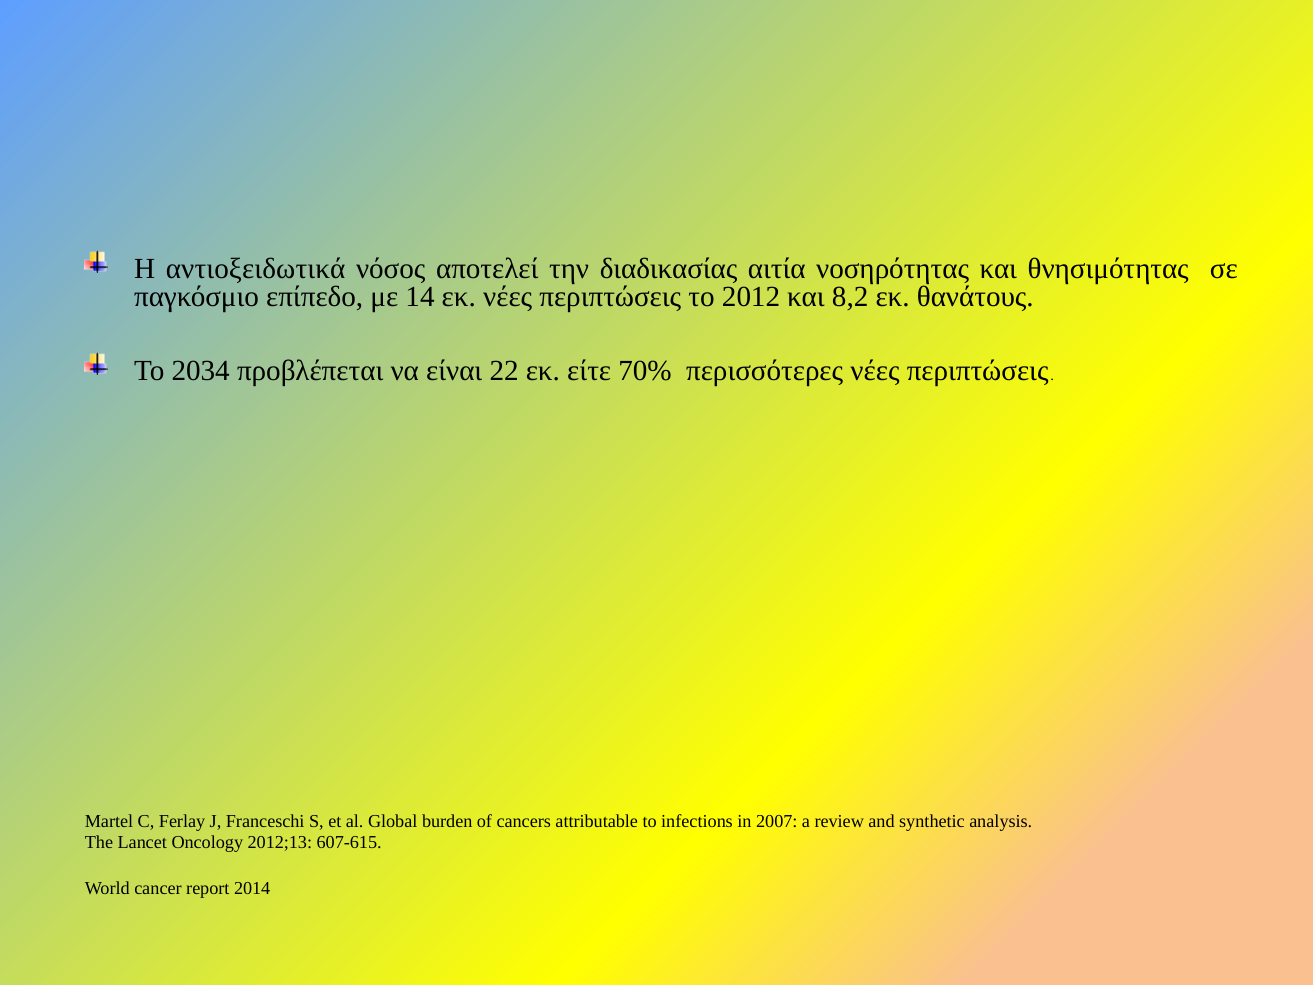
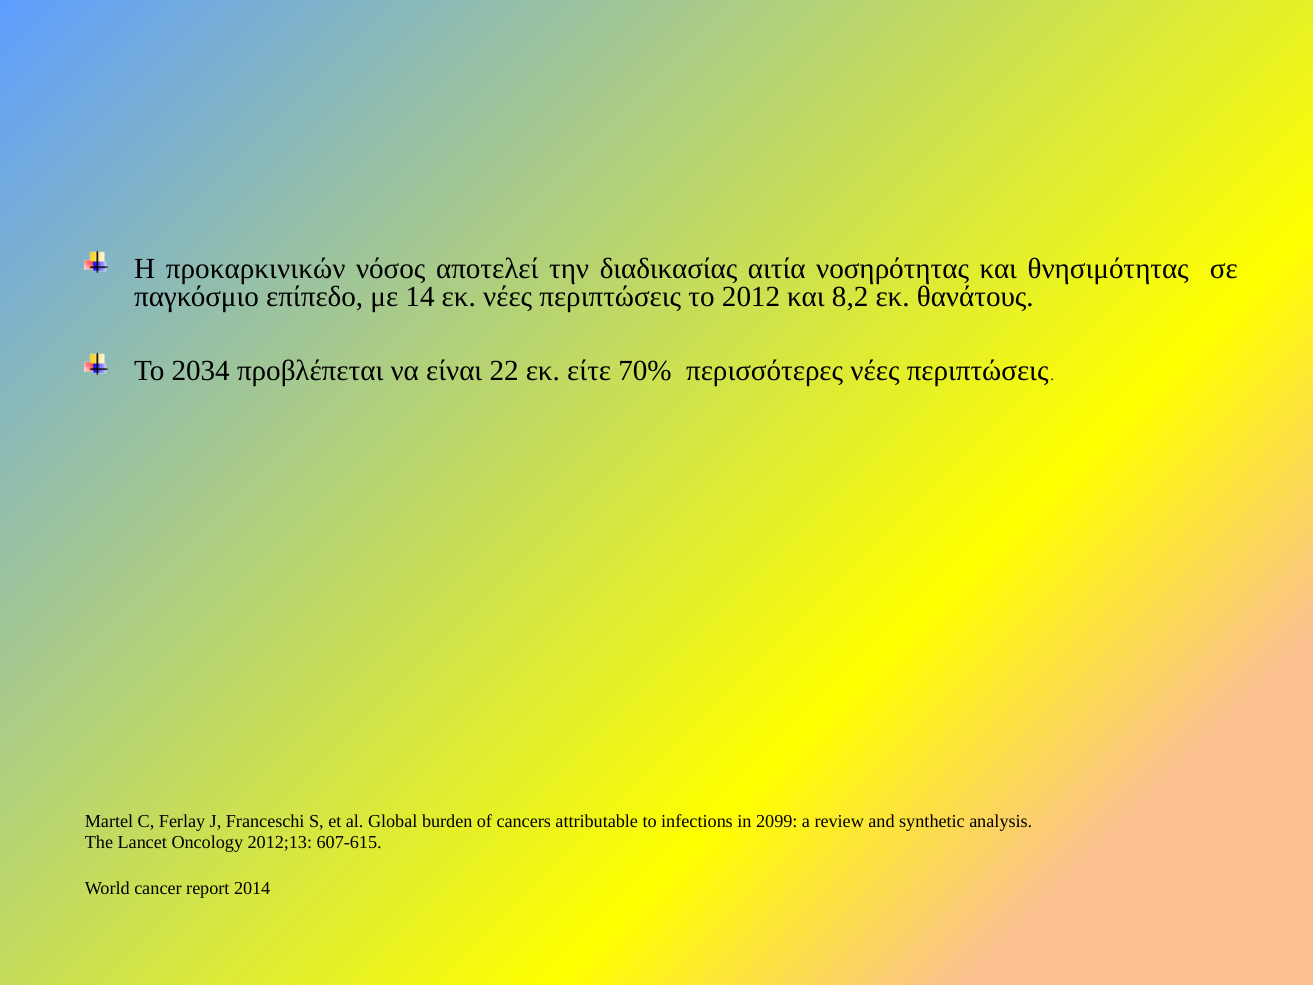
αντιοξειδωτικά: αντιοξειδωτικά -> προκαρκινικών (256, 269)
2007: 2007 -> 2099 (777, 821)
